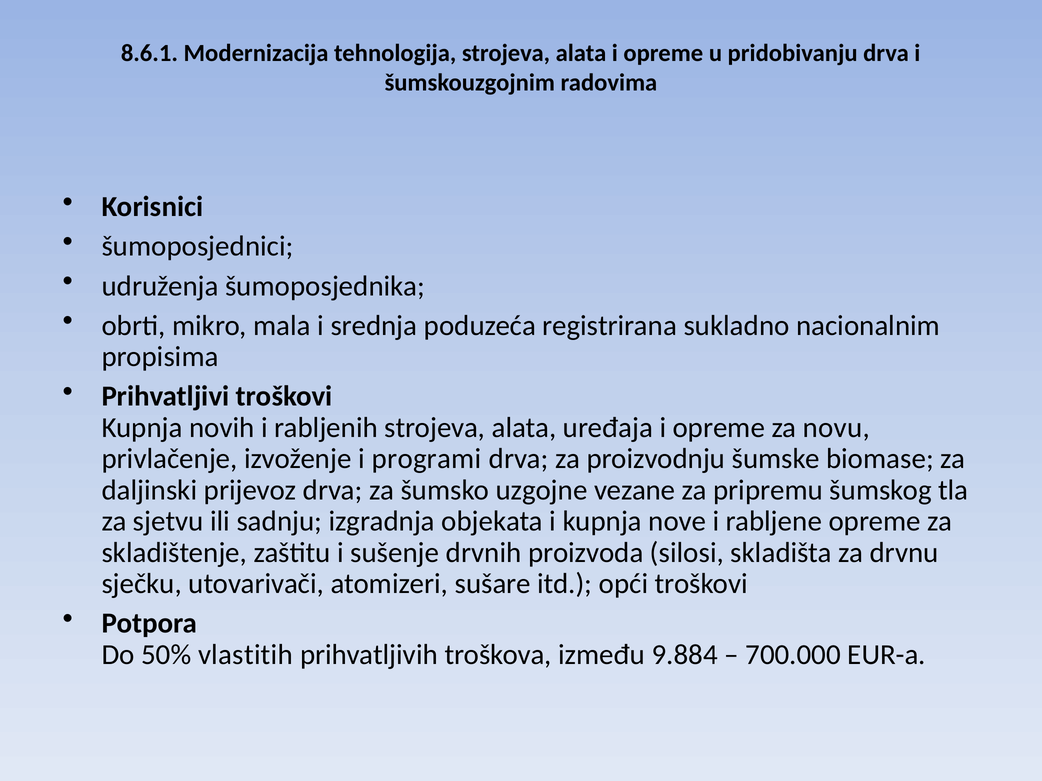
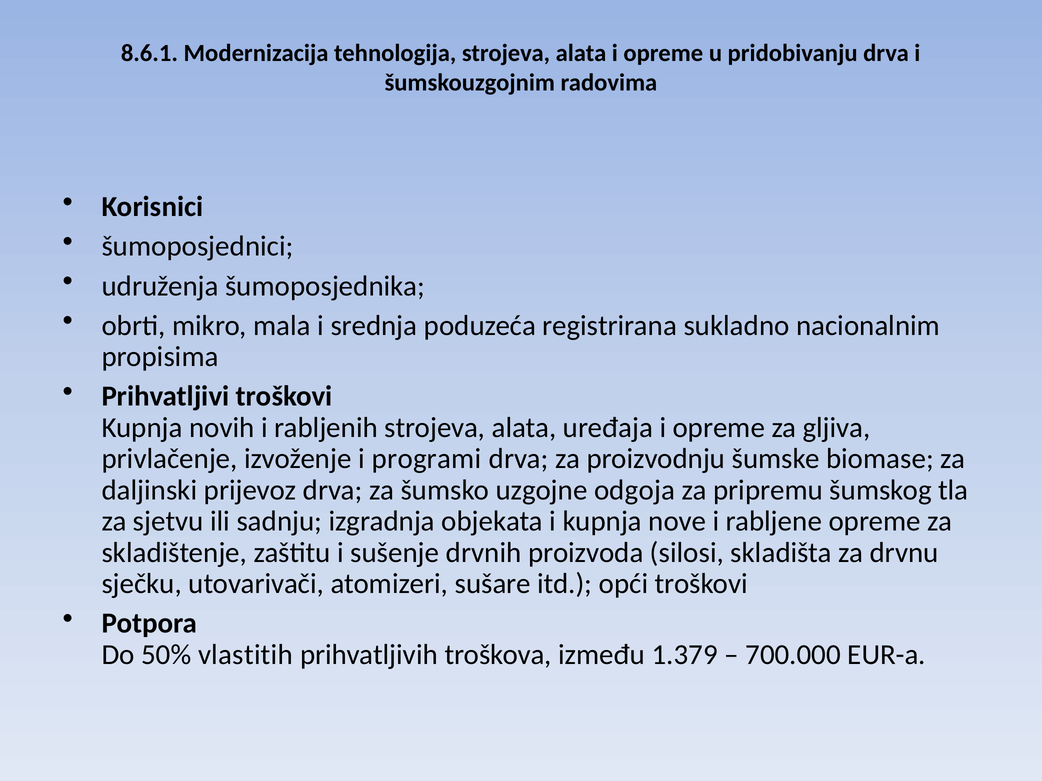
novu: novu -> gljiva (837, 428)
vezane: vezane -> odgoja (635, 490)
9.884: 9.884 -> 1.379 (685, 655)
